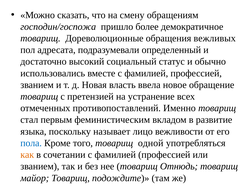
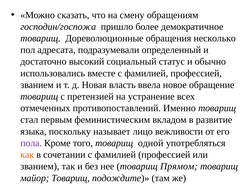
вежливых: вежливых -> несколько (215, 38)
пола colour: blue -> purple (31, 143)
Отнюдь: Отнюдь -> Прямом (179, 166)
